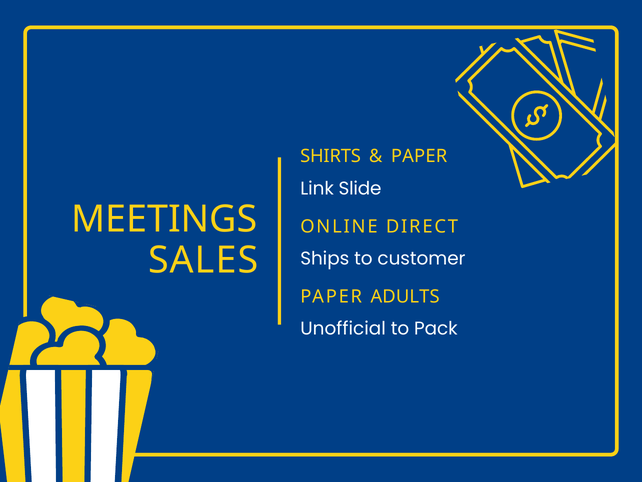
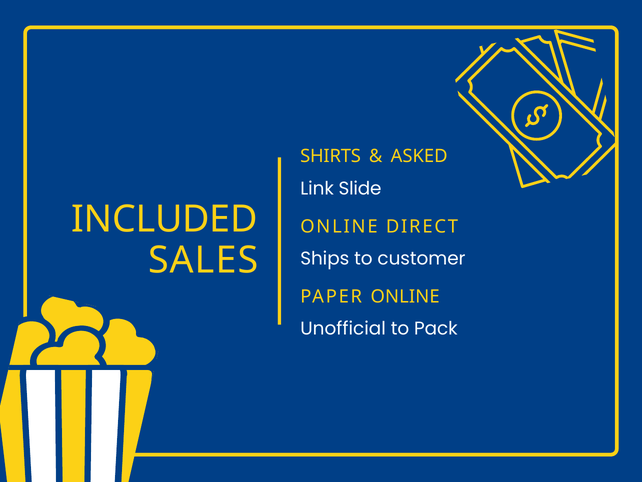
PAPER: PAPER -> ASKED (419, 156)
MEETINGS: MEETINGS -> INCLUDED (164, 219)
PAPER ADULTS: ADULTS -> ONLINE (405, 296)
